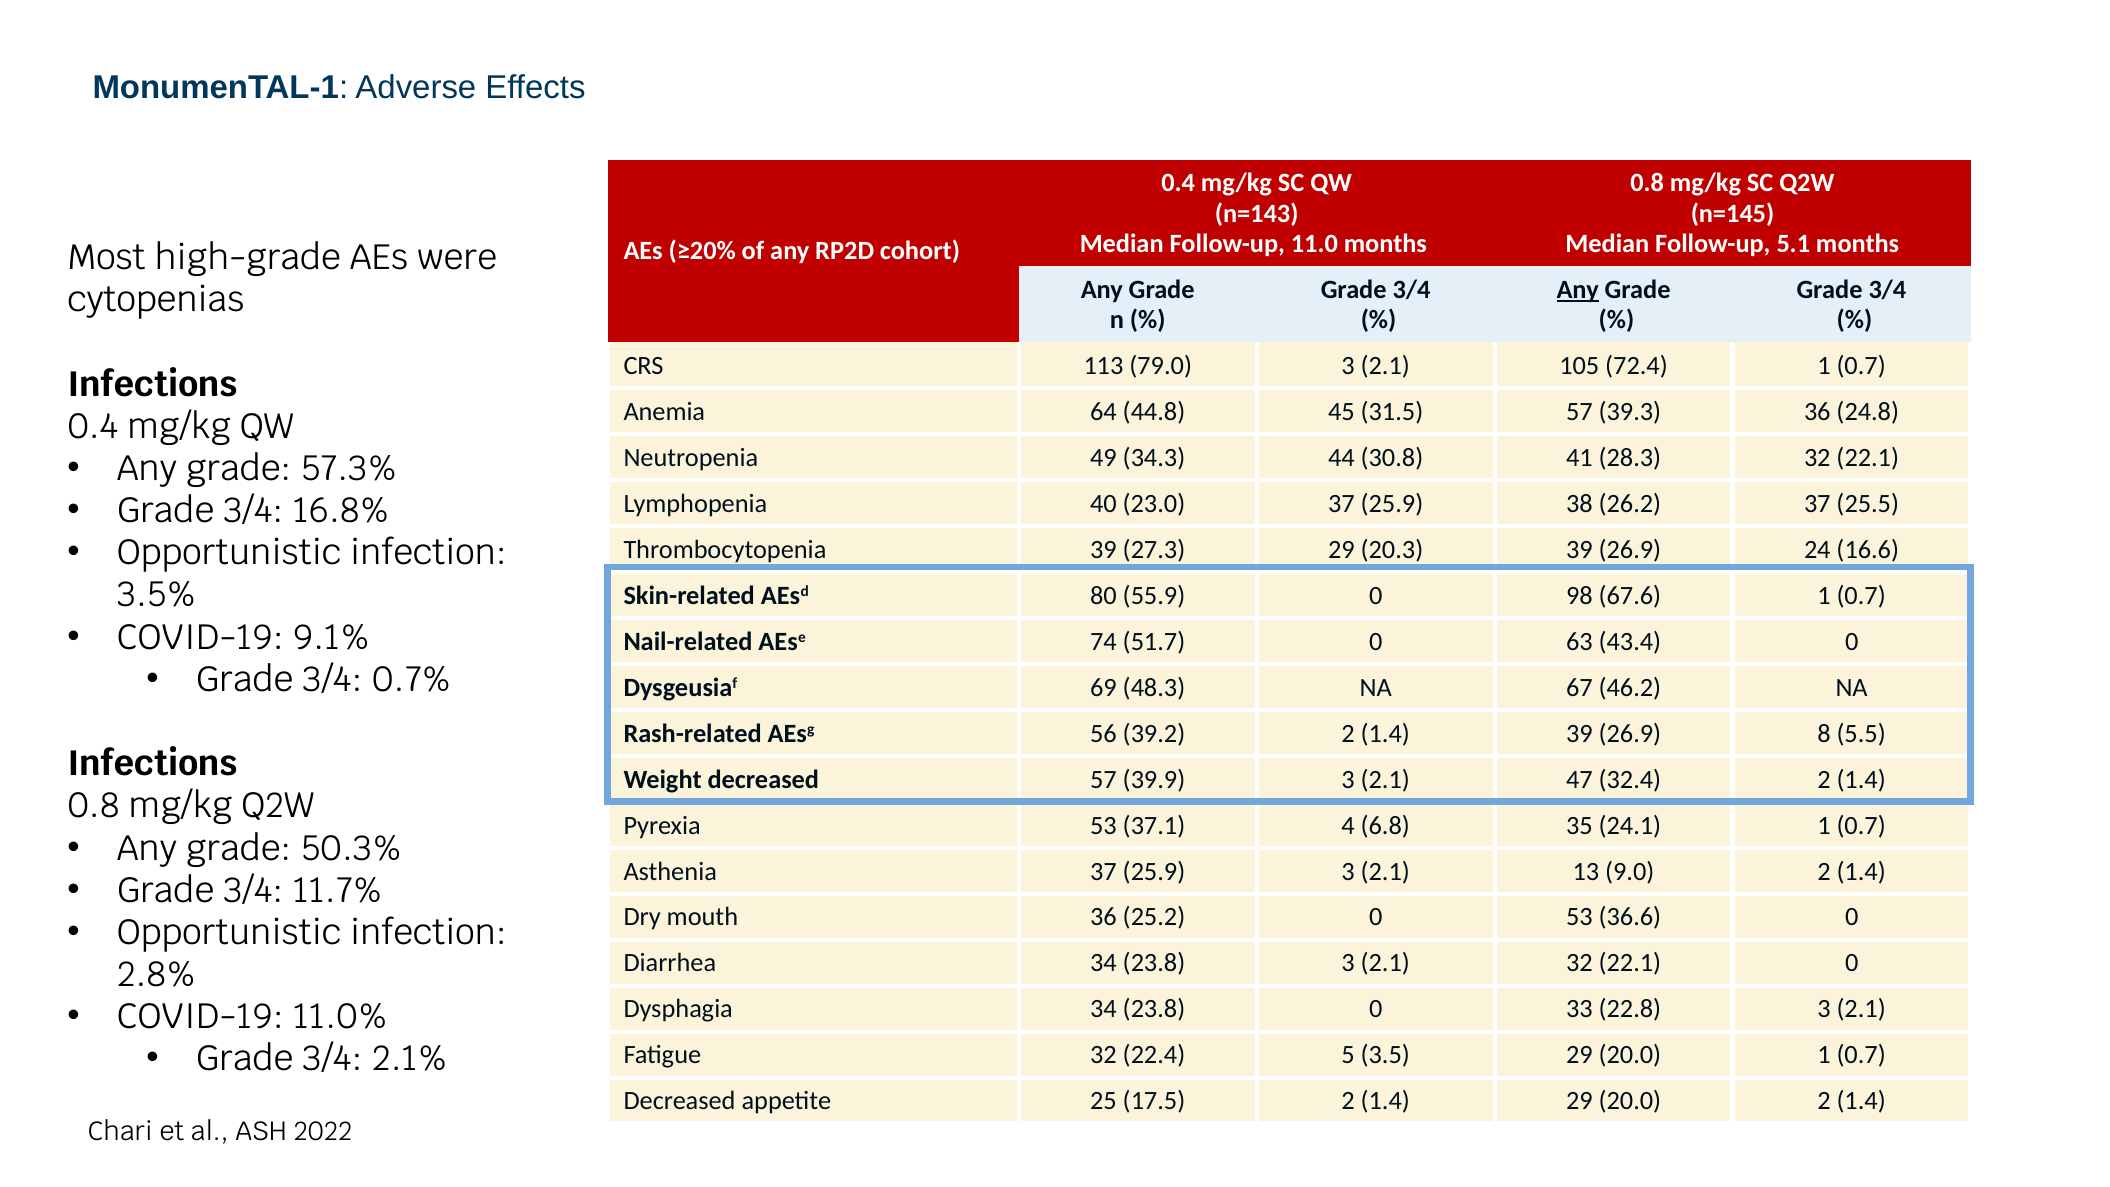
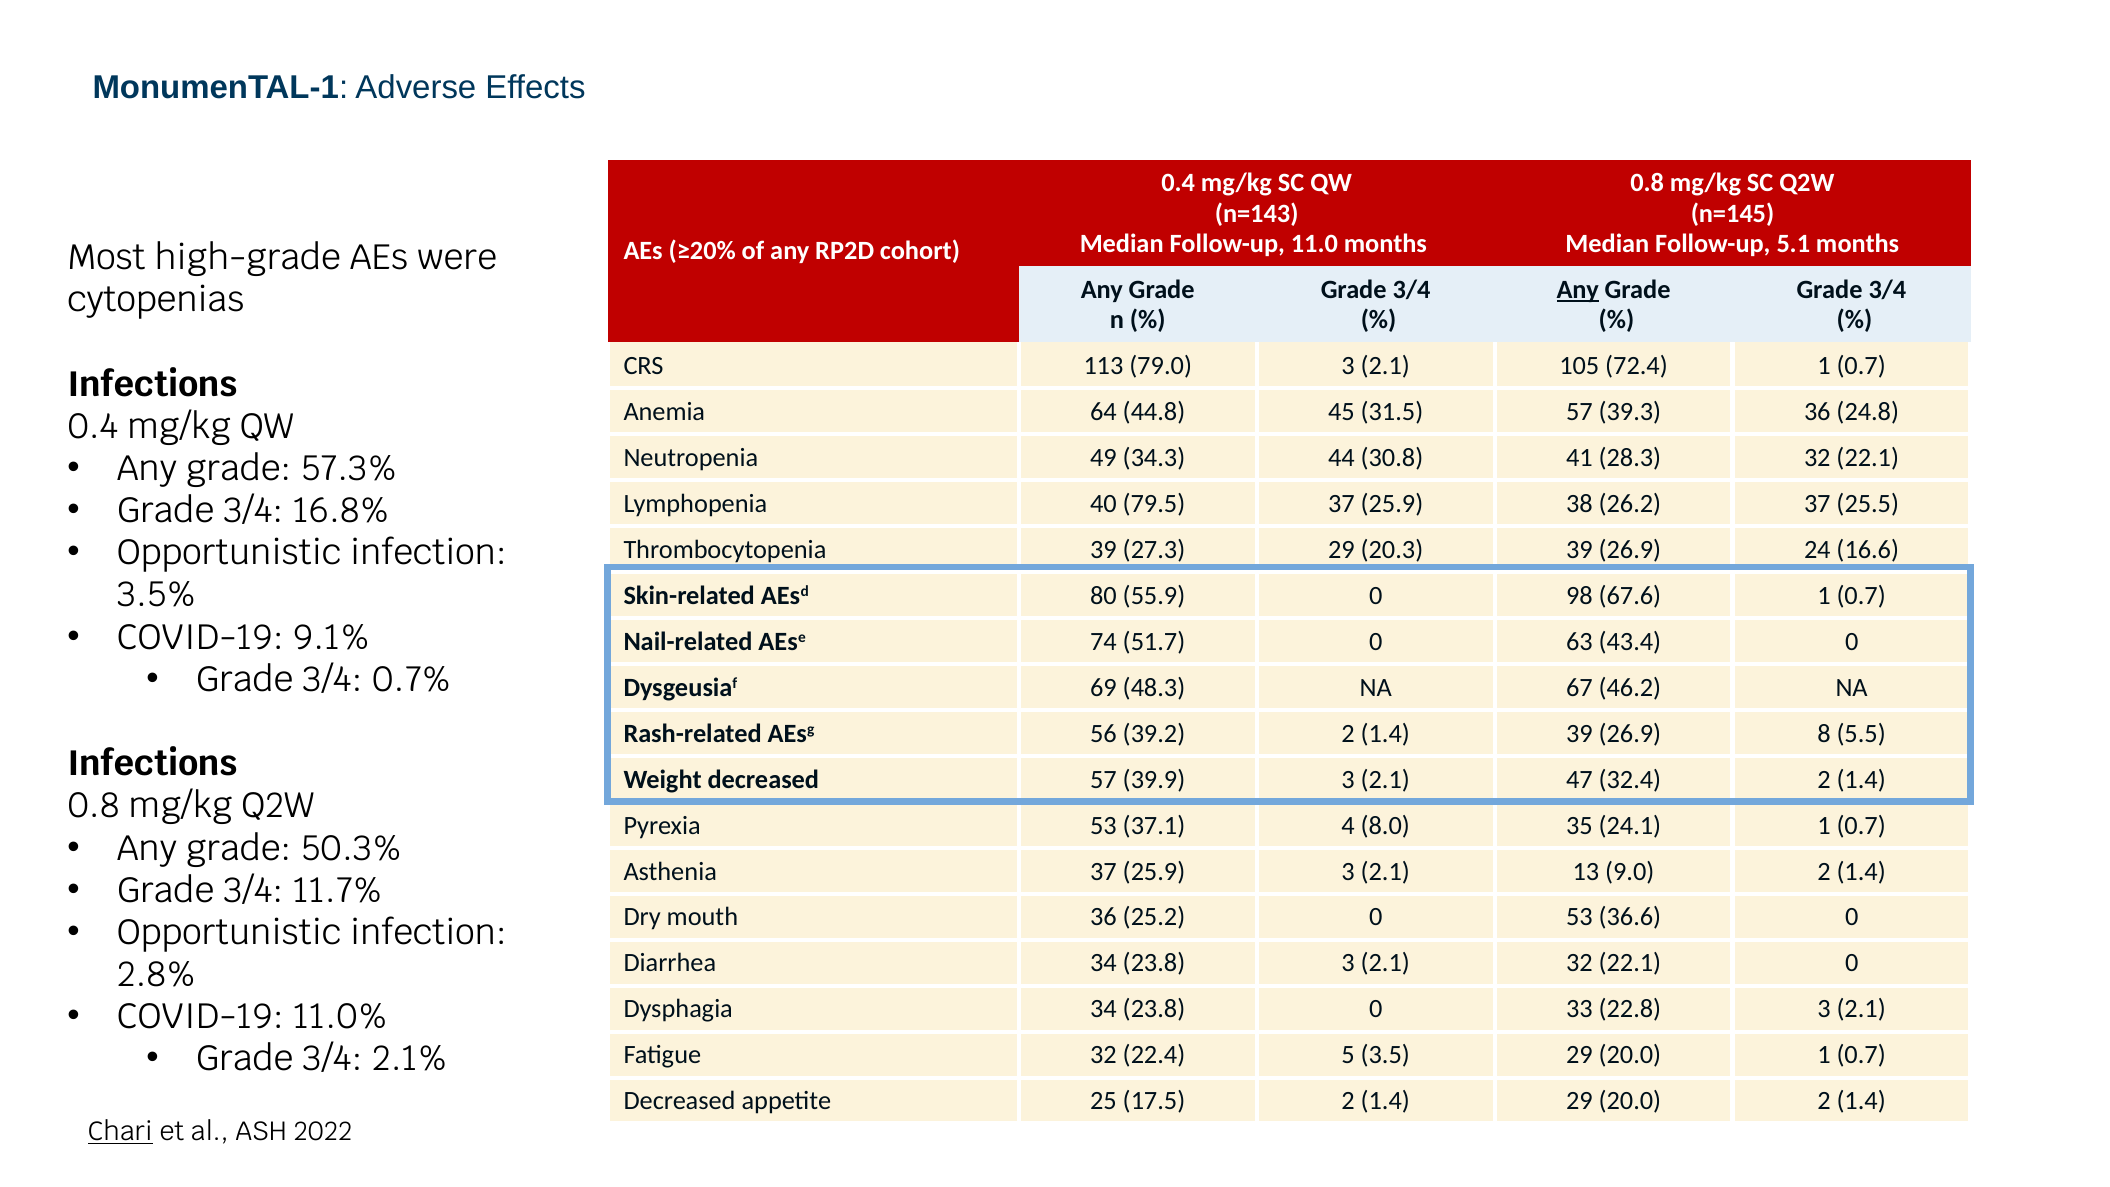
23.0: 23.0 -> 79.5 (1154, 503)
6.8: 6.8 -> 8.0 (1385, 825)
Chari underline: none -> present (120, 1132)
